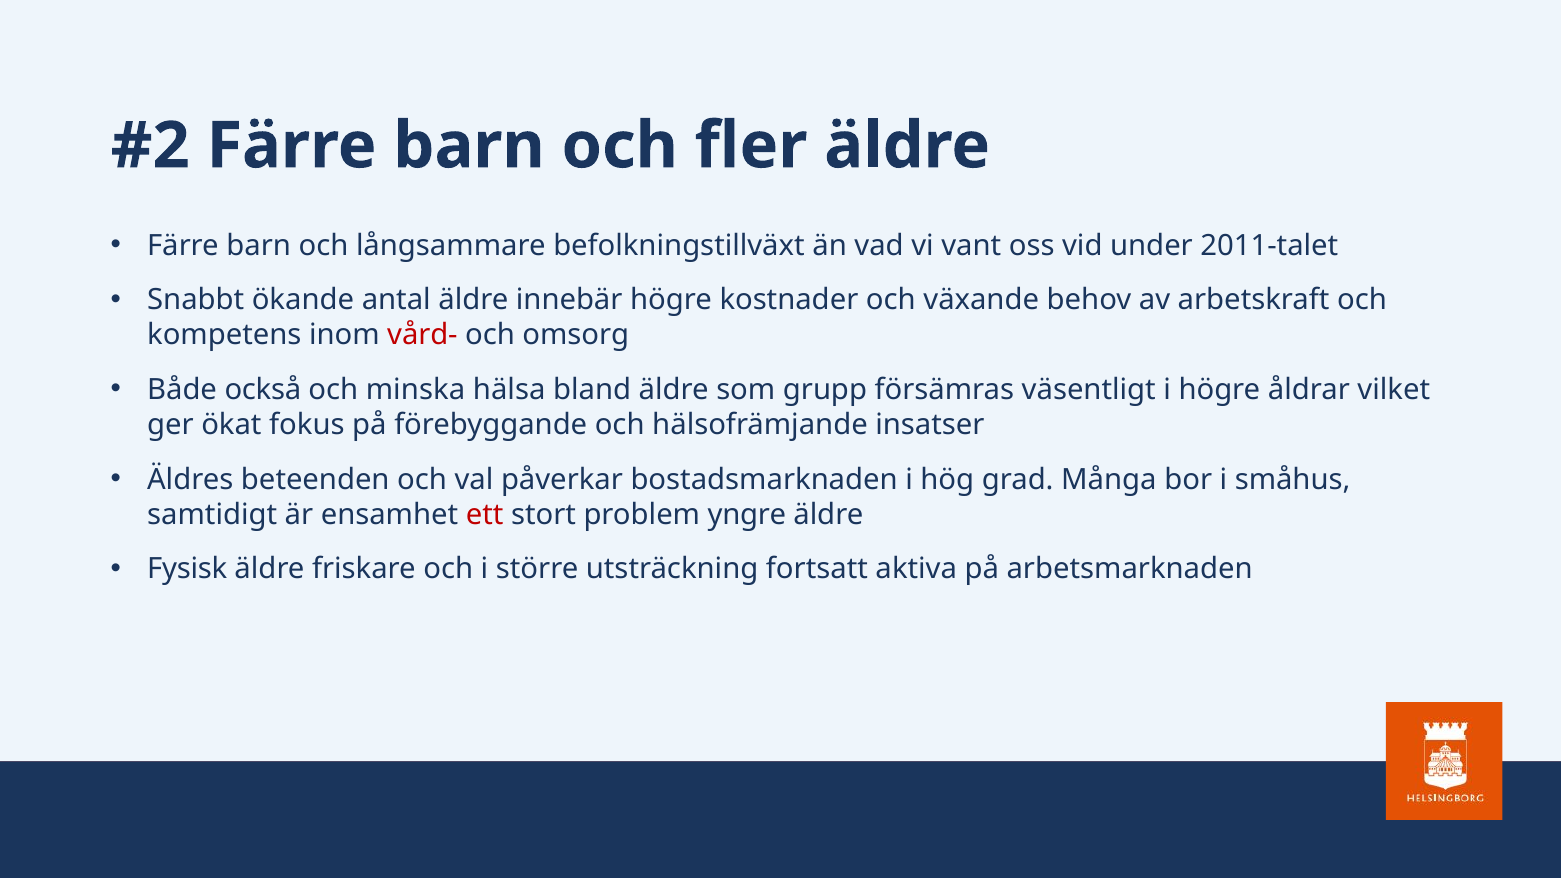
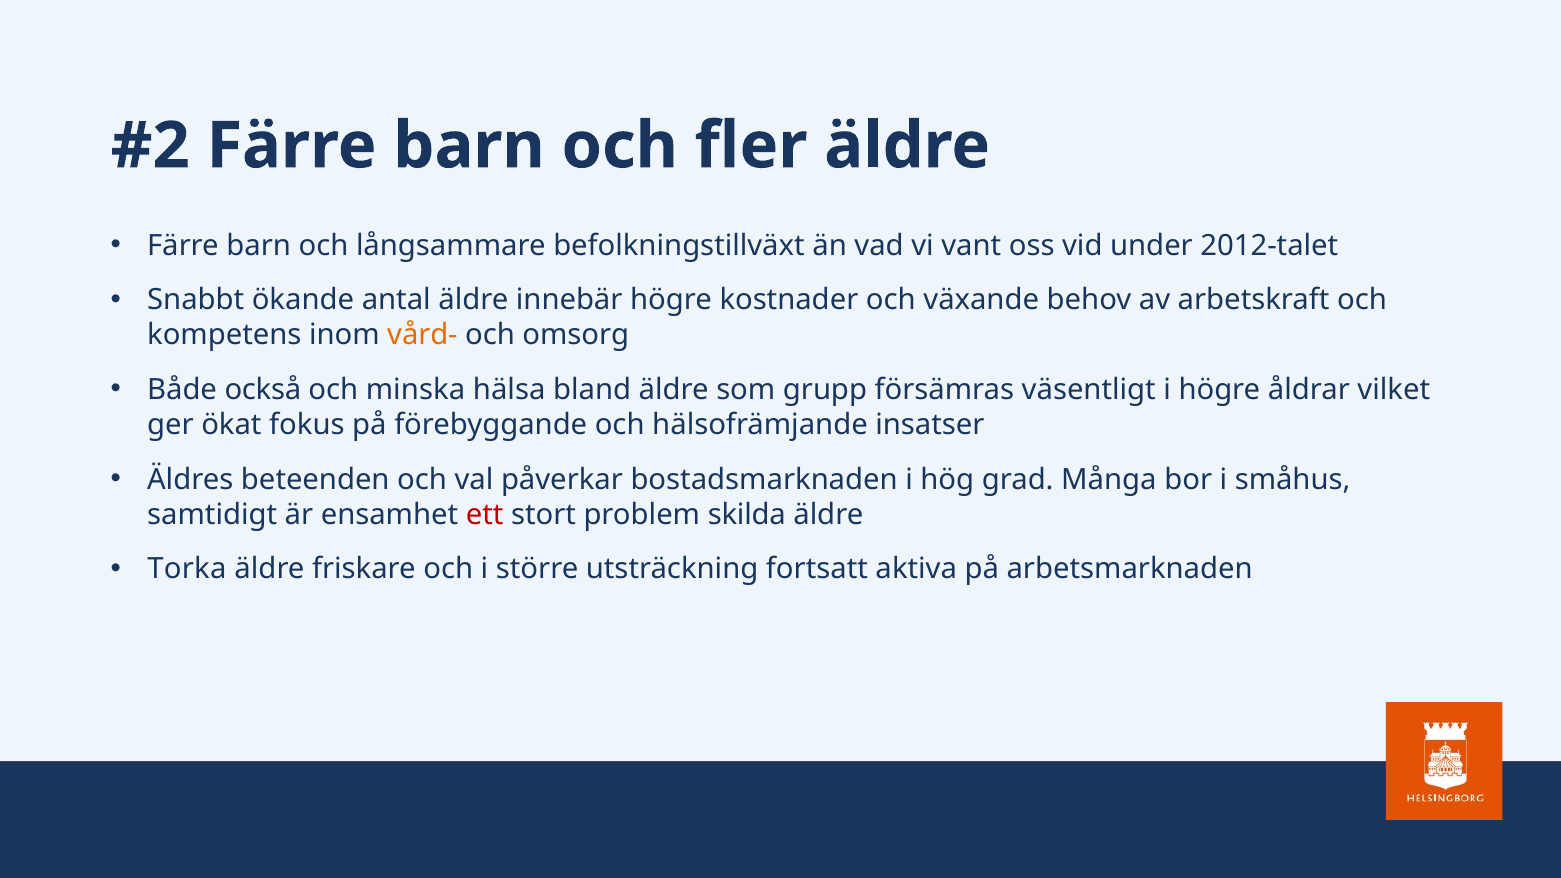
2011-talet: 2011-talet -> 2012-talet (1269, 245)
vård- colour: red -> orange (422, 335)
yngre: yngre -> skilda (747, 515)
Fysisk: Fysisk -> Torka (187, 569)
